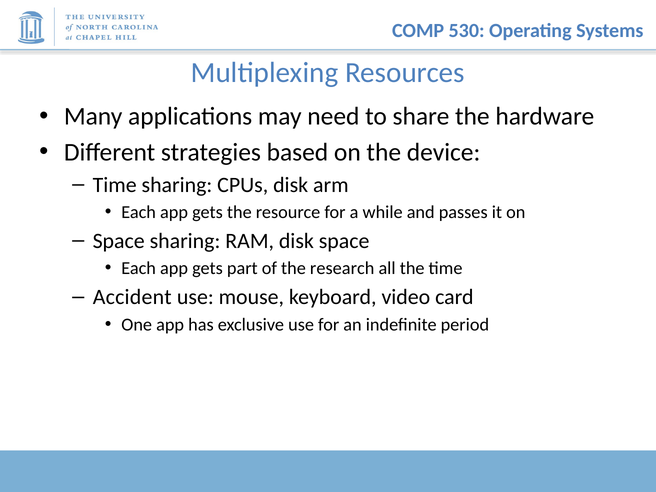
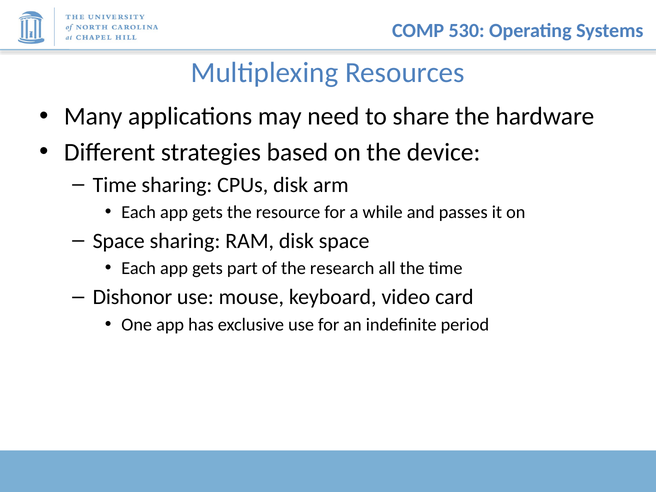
Accident: Accident -> Dishonor (132, 297)
